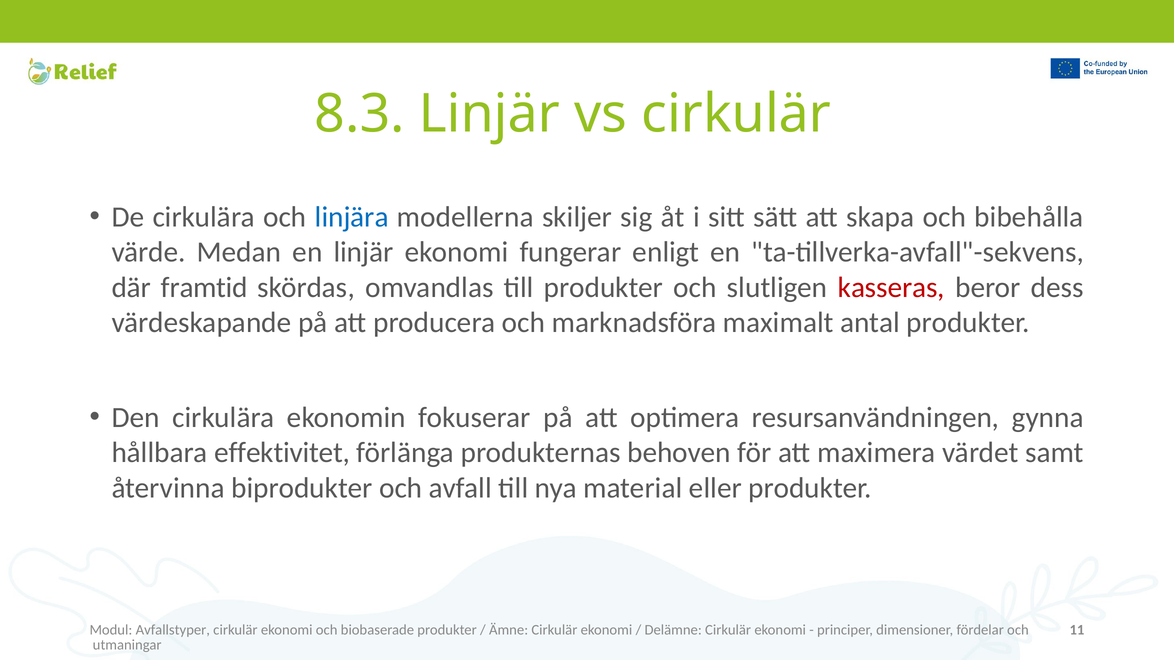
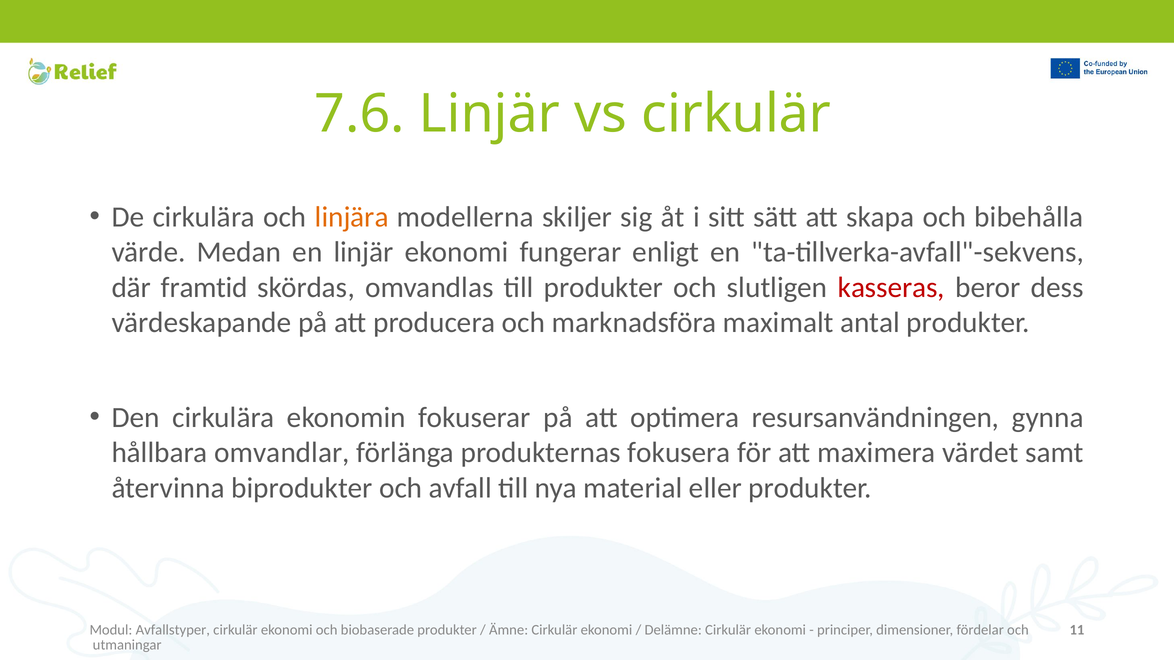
8.3: 8.3 -> 7.6 (360, 114)
linjära colour: blue -> orange (352, 217)
effektivitet: effektivitet -> omvandlar (282, 453)
behoven: behoven -> fokusera (679, 453)
